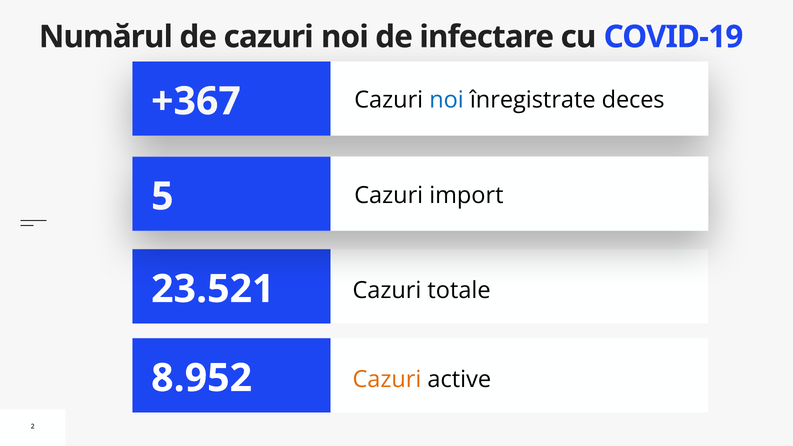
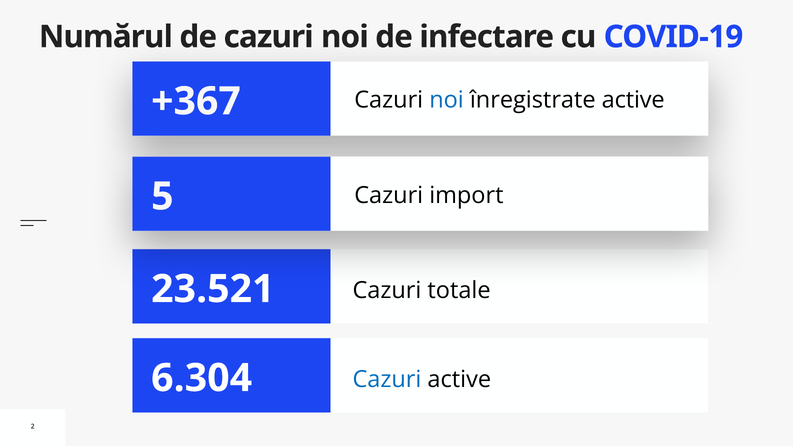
înregistrate deces: deces -> active (633, 100)
8.952: 8.952 -> 6.304 (202, 378)
Cazuri colour: orange -> blue (387, 380)
